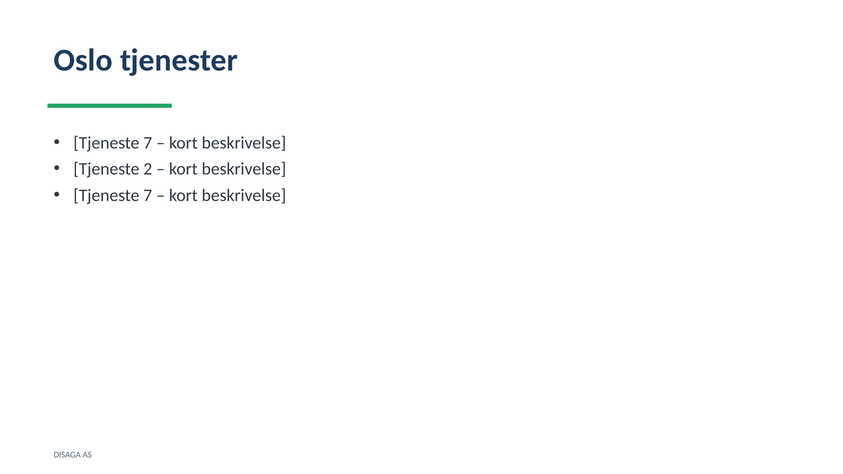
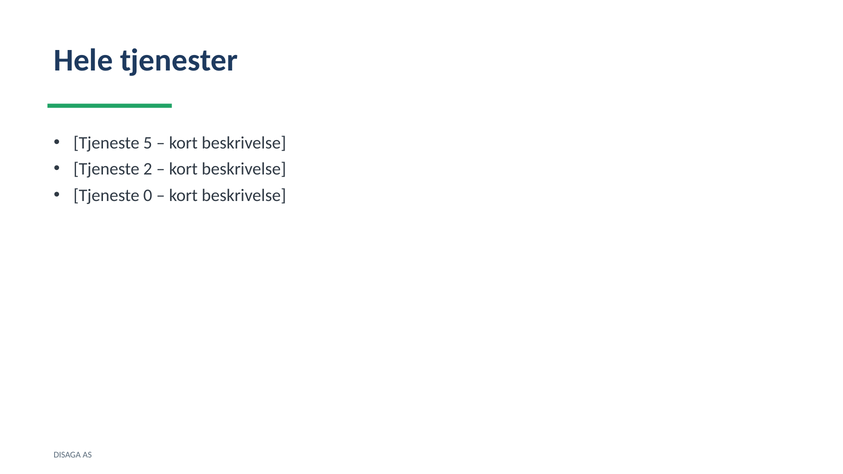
Oslo: Oslo -> Hele (83, 60)
7: 7 -> 5 (148, 143)
7: 7 -> 0 (148, 195)
